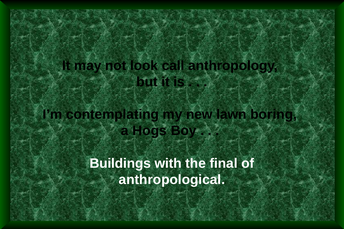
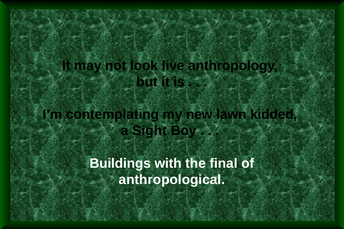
call: call -> live (173, 66)
boring: boring -> kidded (274, 115)
Hogs: Hogs -> Sight (150, 131)
